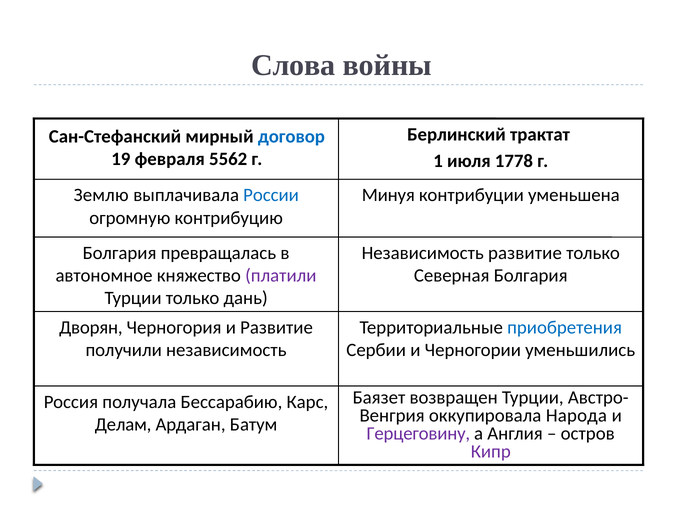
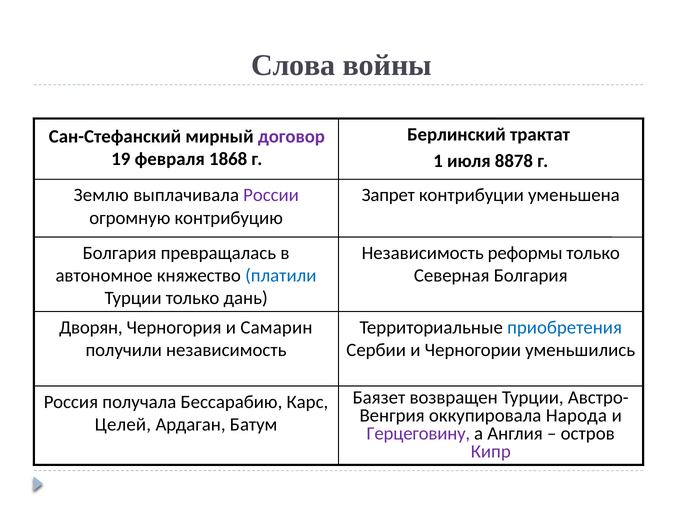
договор colour: blue -> purple (291, 136)
5562: 5562 -> 1868 (228, 159)
1778: 1778 -> 8878 (514, 161)
России colour: blue -> purple (271, 195)
Минуя: Минуя -> Запрет (388, 195)
Независимость развитие: развитие -> реформы (525, 253)
платили colour: purple -> blue (281, 275)
и Развитие: Развитие -> Самарин (276, 327)
Делам: Делам -> Целей (123, 424)
